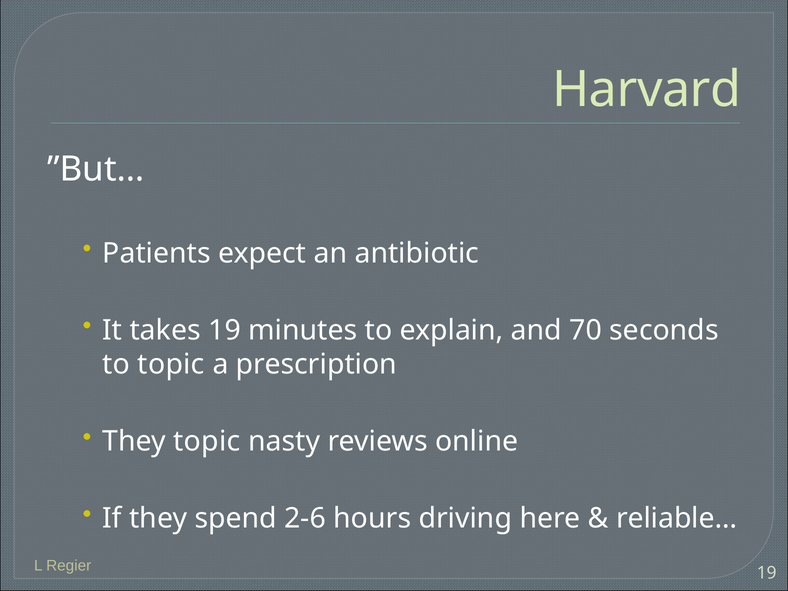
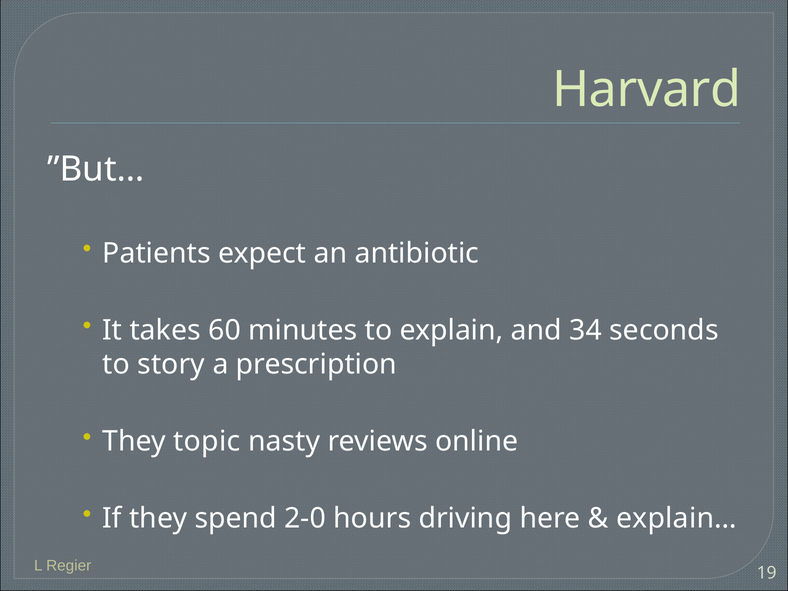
takes 19: 19 -> 60 (225, 330)
70: 70 -> 34 (586, 330)
to topic: topic -> story (171, 364)
2-6: 2-6 -> 2-0 (305, 518)
reliable…: reliable… -> explain… (676, 518)
